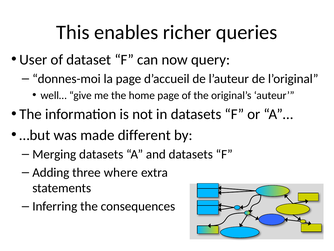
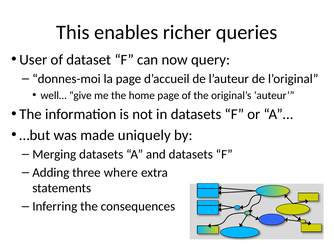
different: different -> uniquely (144, 135)
